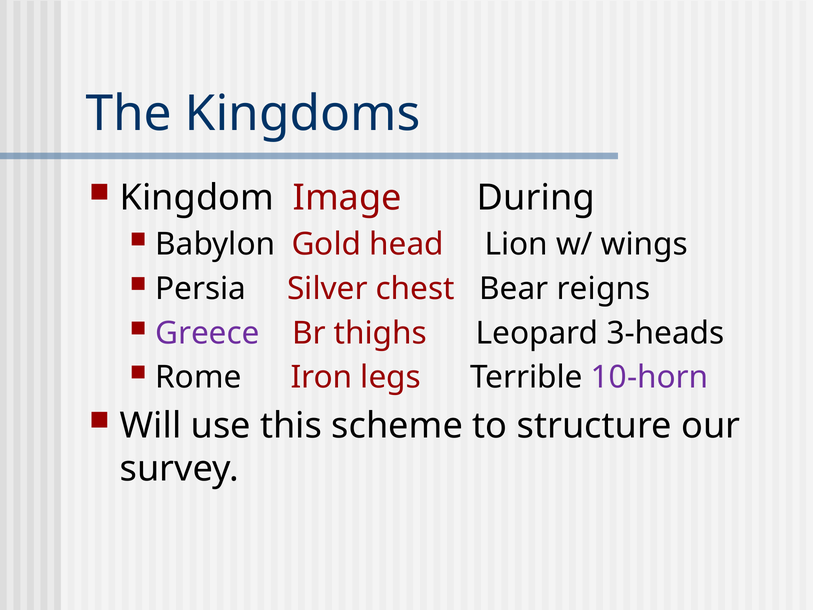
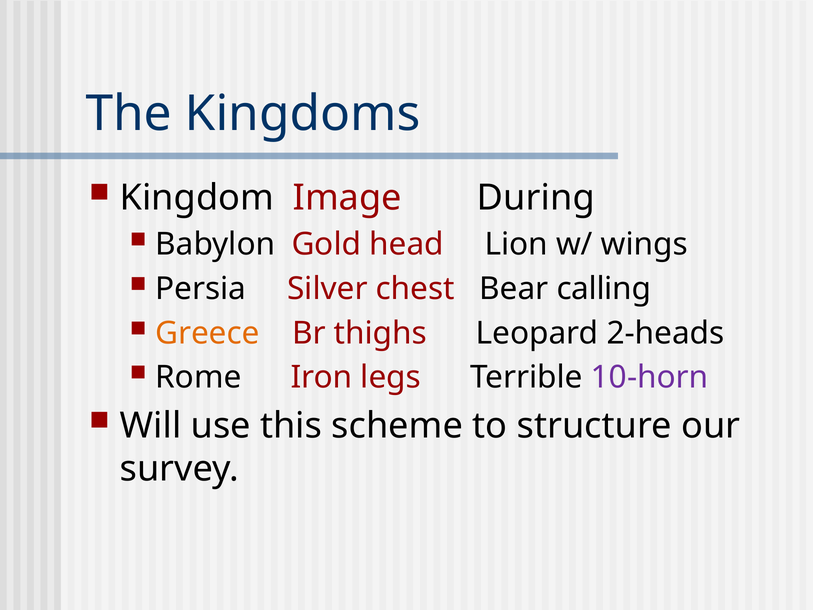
reigns: reigns -> calling (604, 289)
Greece colour: purple -> orange (207, 333)
3-heads: 3-heads -> 2-heads (665, 333)
